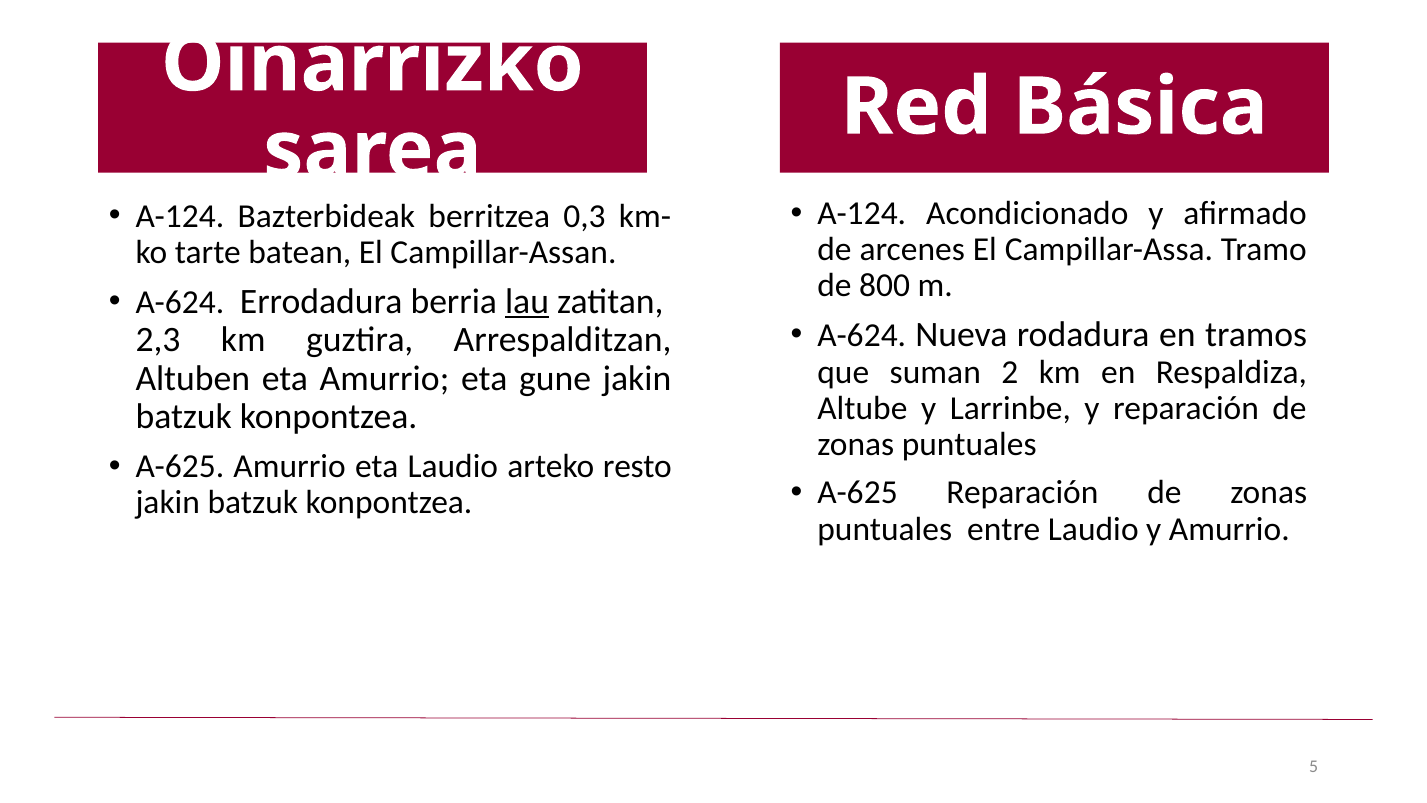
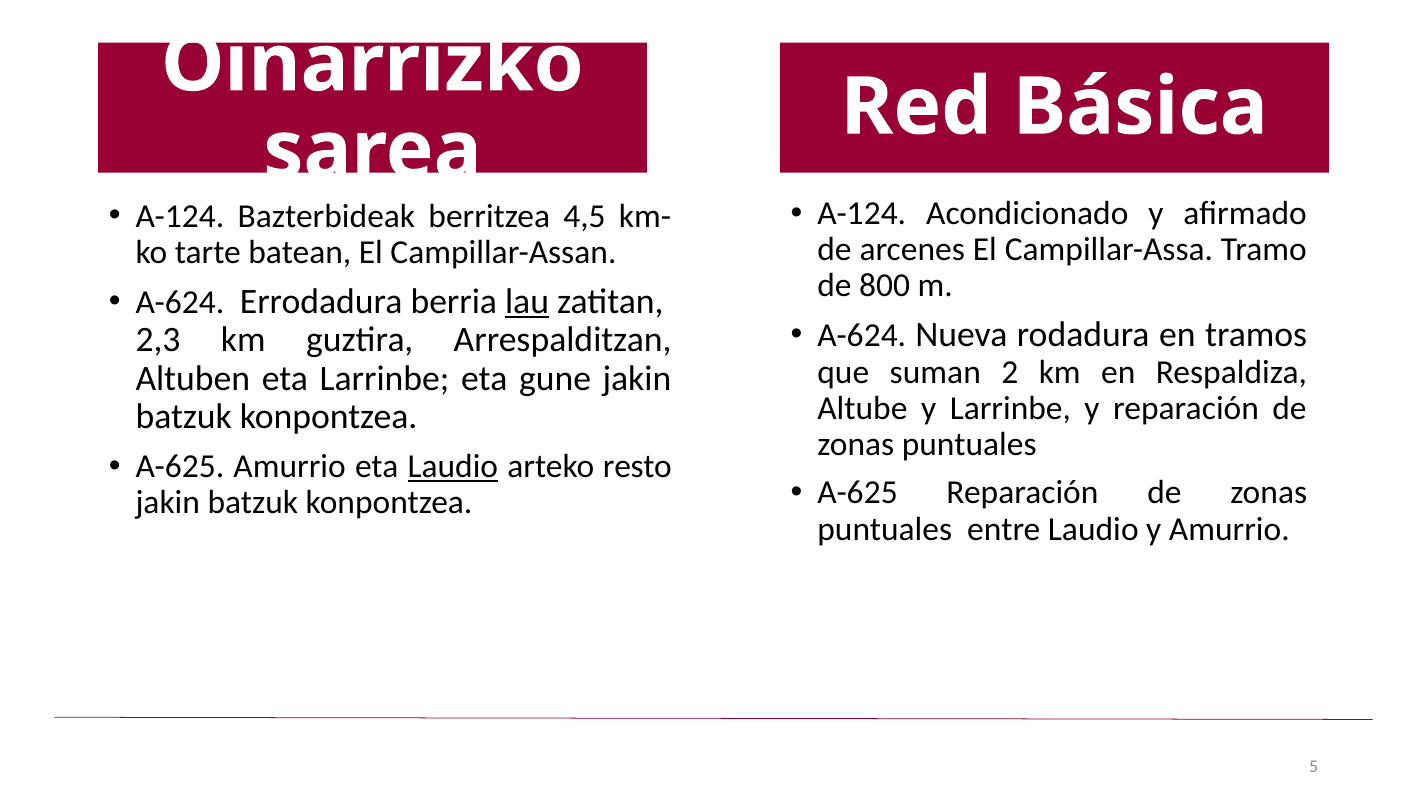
0,3: 0,3 -> 4,5 (585, 216)
eta Amurrio: Amurrio -> Larrinbe (385, 378)
Laudio underline: none -> present (453, 466)
